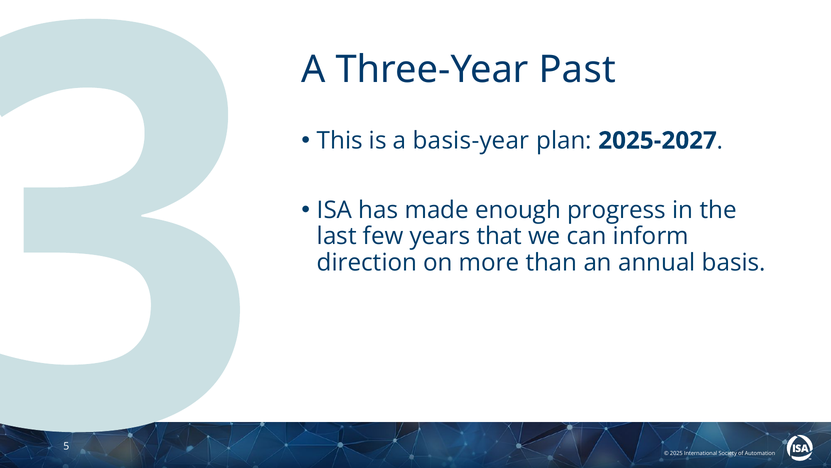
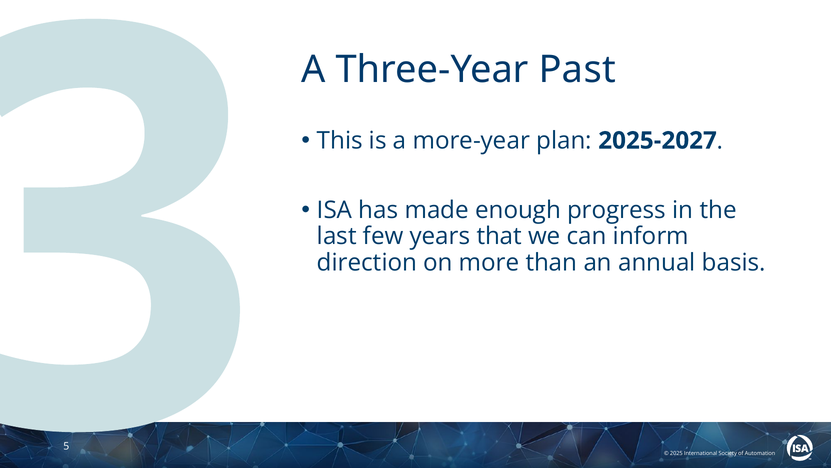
basis-year: basis-year -> more-year (471, 140)
